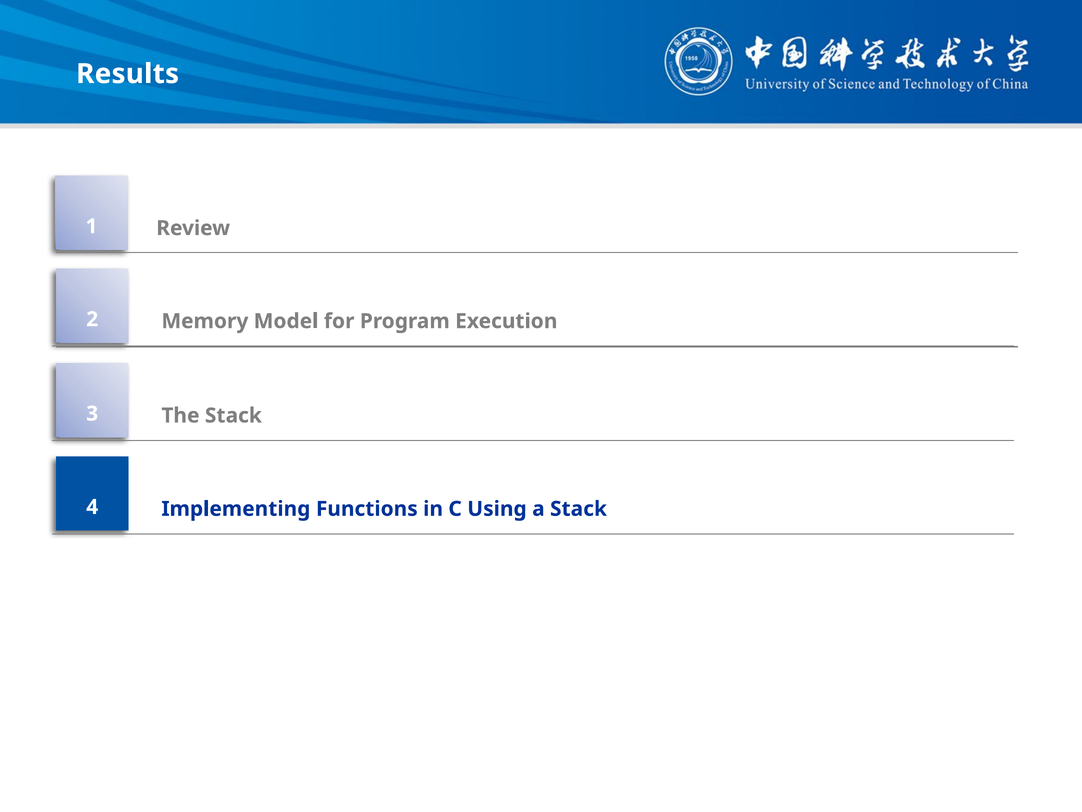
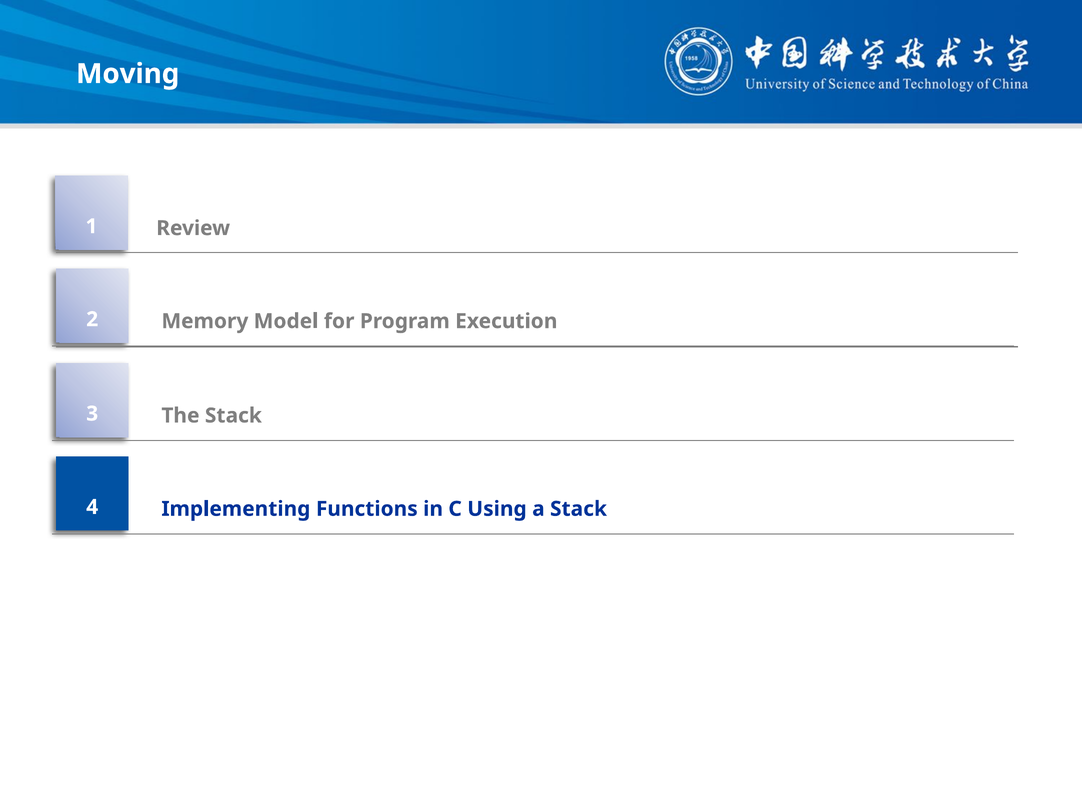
Results: Results -> Moving (128, 74)
